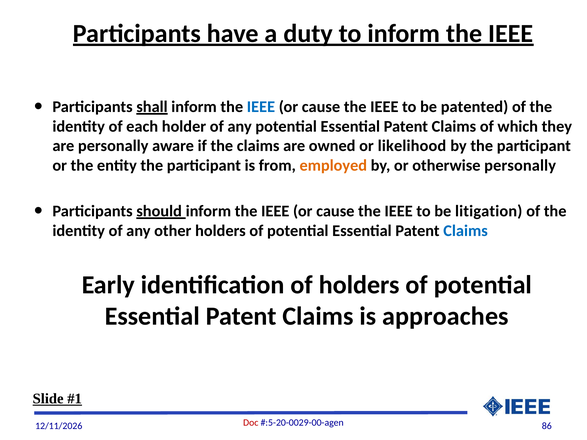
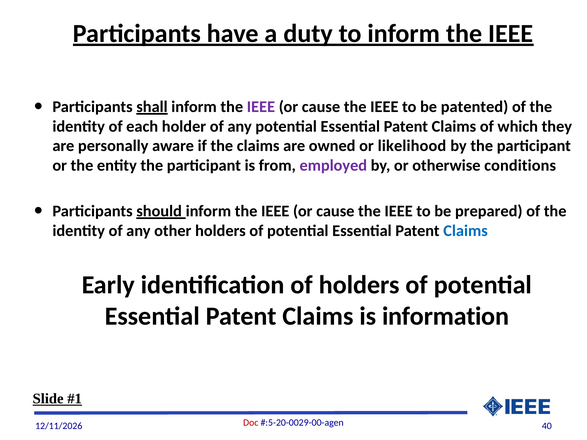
IEEE colour: blue -> purple (261, 107)
employed colour: orange -> purple (333, 166)
otherwise personally: personally -> conditions (520, 166)
litigation: litigation -> prepared (489, 211)
approaches: approaches -> information (446, 316)
86: 86 -> 40 (547, 426)
